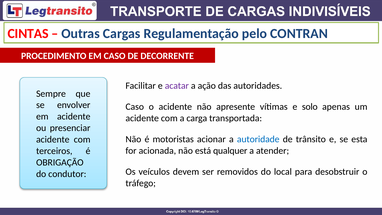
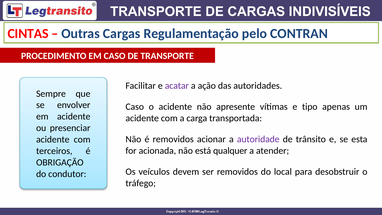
DECORRENTE: DECORRENTE -> TRANSPORTE (167, 56)
solo: solo -> tipo (310, 107)
é motoristas: motoristas -> removidos (173, 139)
autoridade colour: blue -> purple (258, 139)
